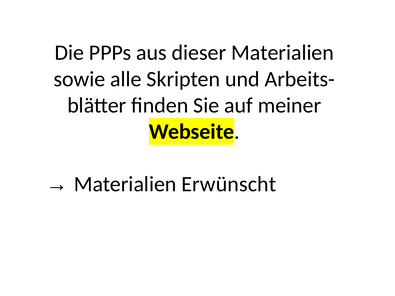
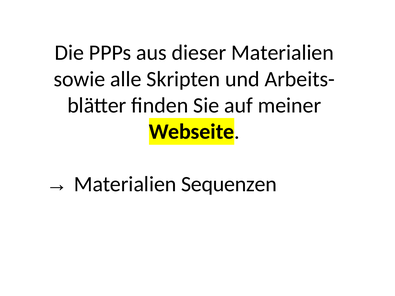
Erwünscht: Erwünscht -> Sequenzen (229, 184)
